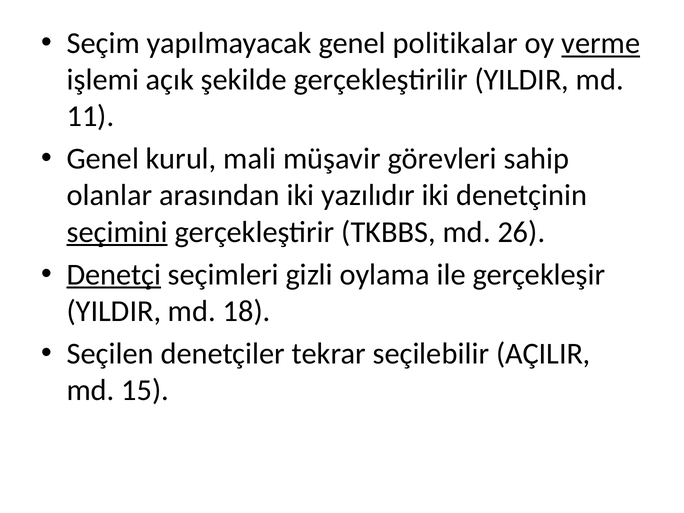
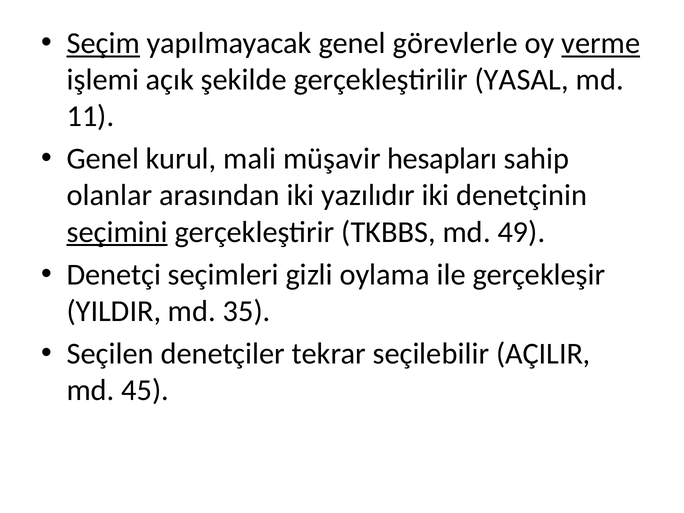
Seçim underline: none -> present (103, 43)
politikalar: politikalar -> görevlerle (455, 43)
gerçekleştirilir YILDIR: YILDIR -> YASAL (522, 80)
görevleri: görevleri -> hesapları (442, 159)
26: 26 -> 49 (521, 232)
Denetçi underline: present -> none (114, 275)
18: 18 -> 35 (247, 311)
15: 15 -> 45 (145, 390)
